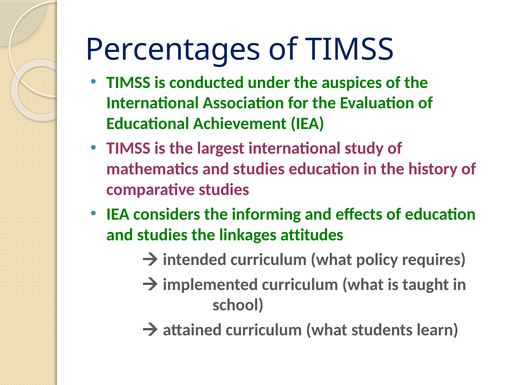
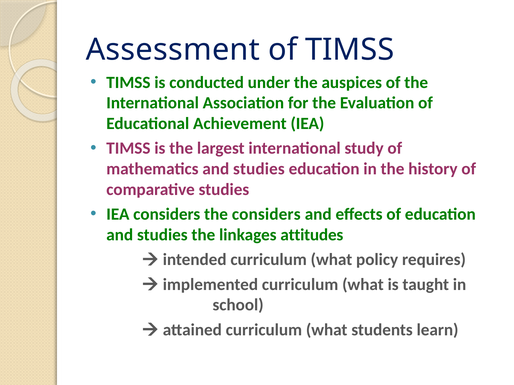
Percentages: Percentages -> Assessment (173, 50)
the informing: informing -> considers (266, 214)
